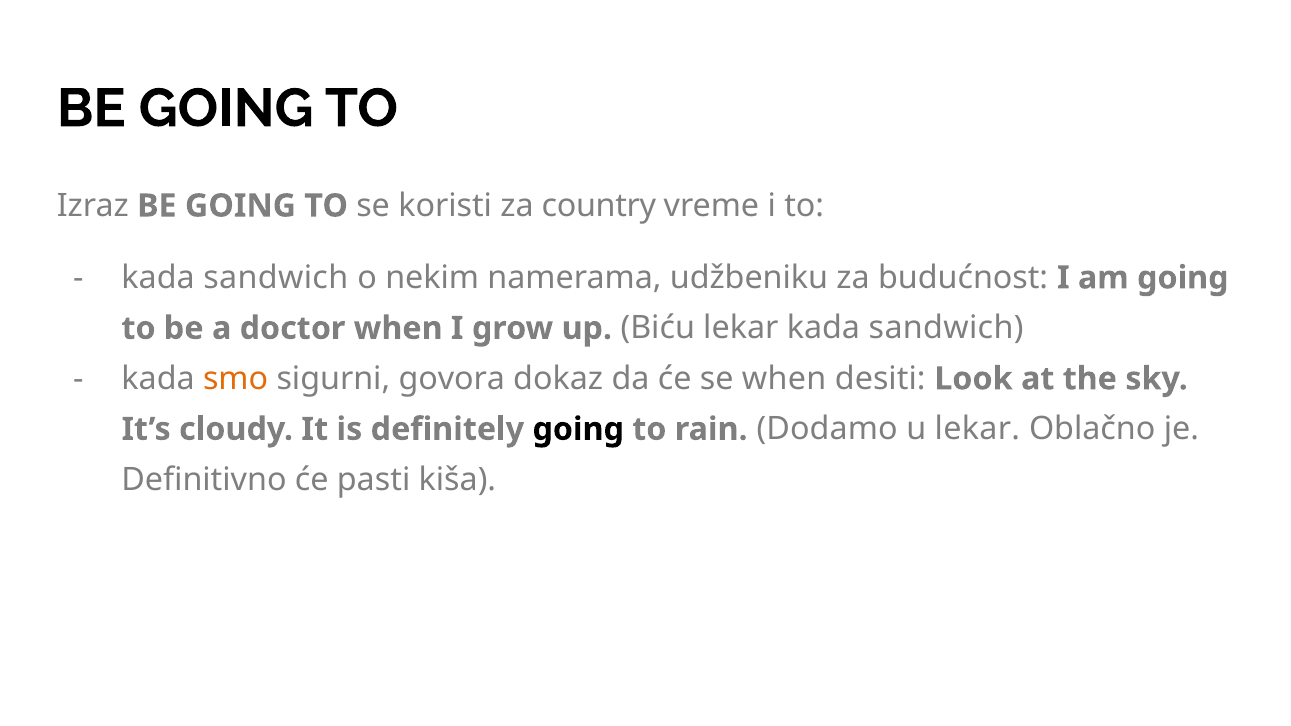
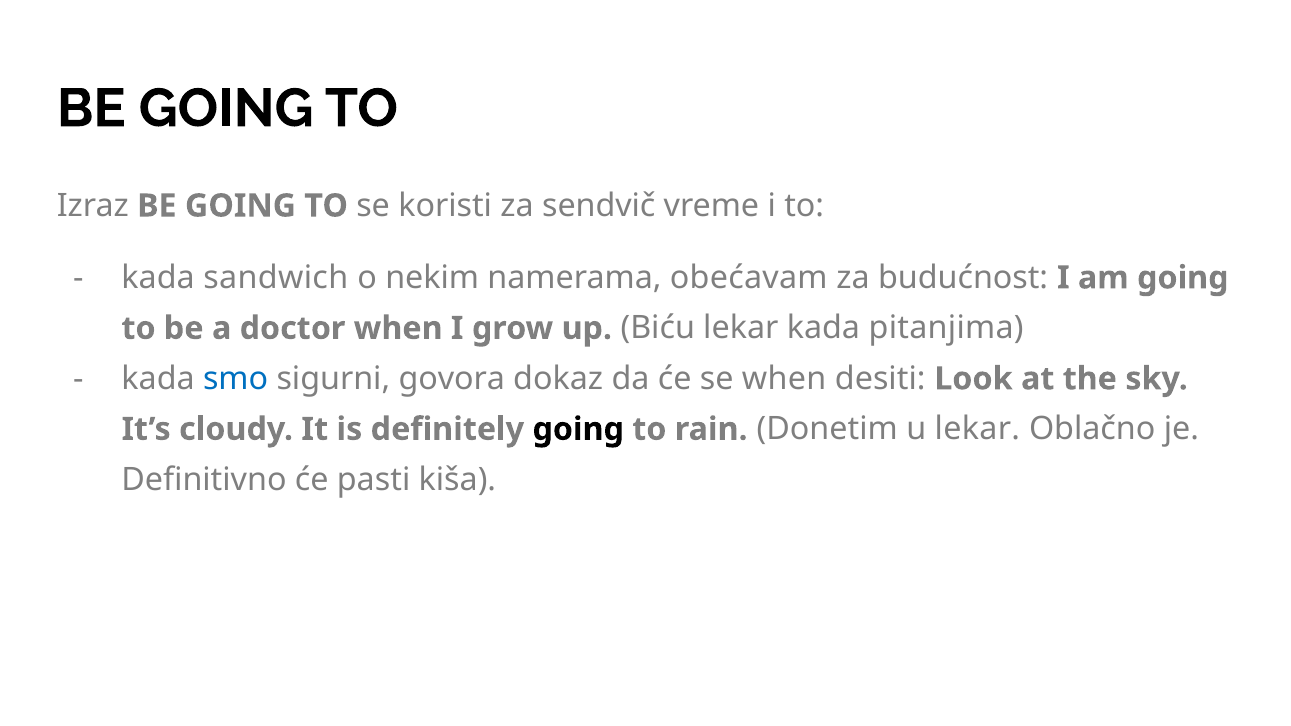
country: country -> sendvič (599, 206)
udžbeniku: udžbeniku -> obećavam (749, 278)
lekar kada sandwich: sandwich -> pitanjima (946, 328)
smo colour: orange -> blue (236, 379)
Dodamo: Dodamo -> Donetim (827, 429)
